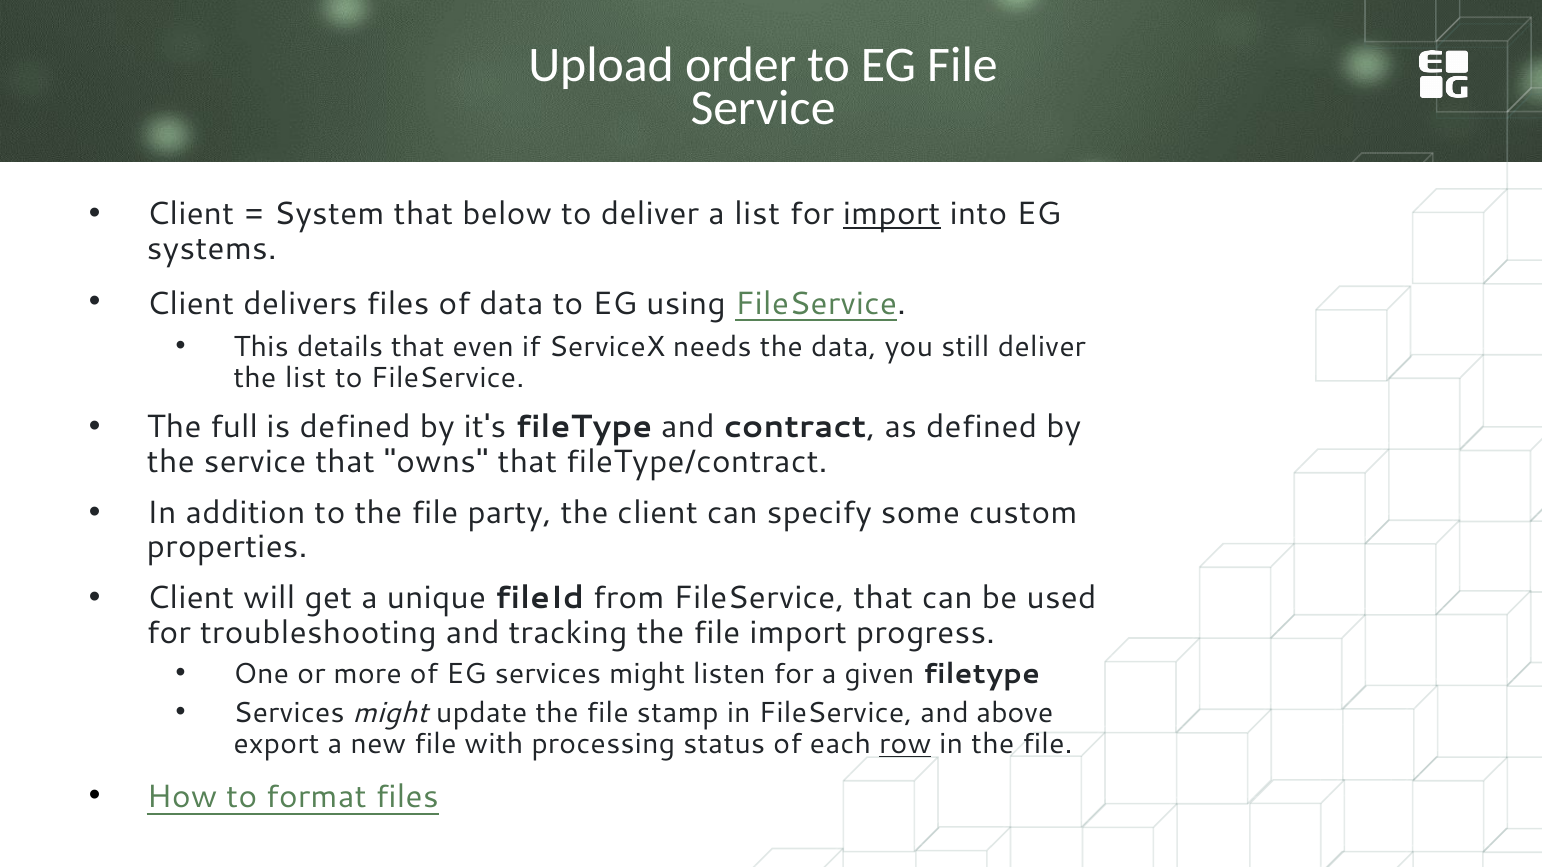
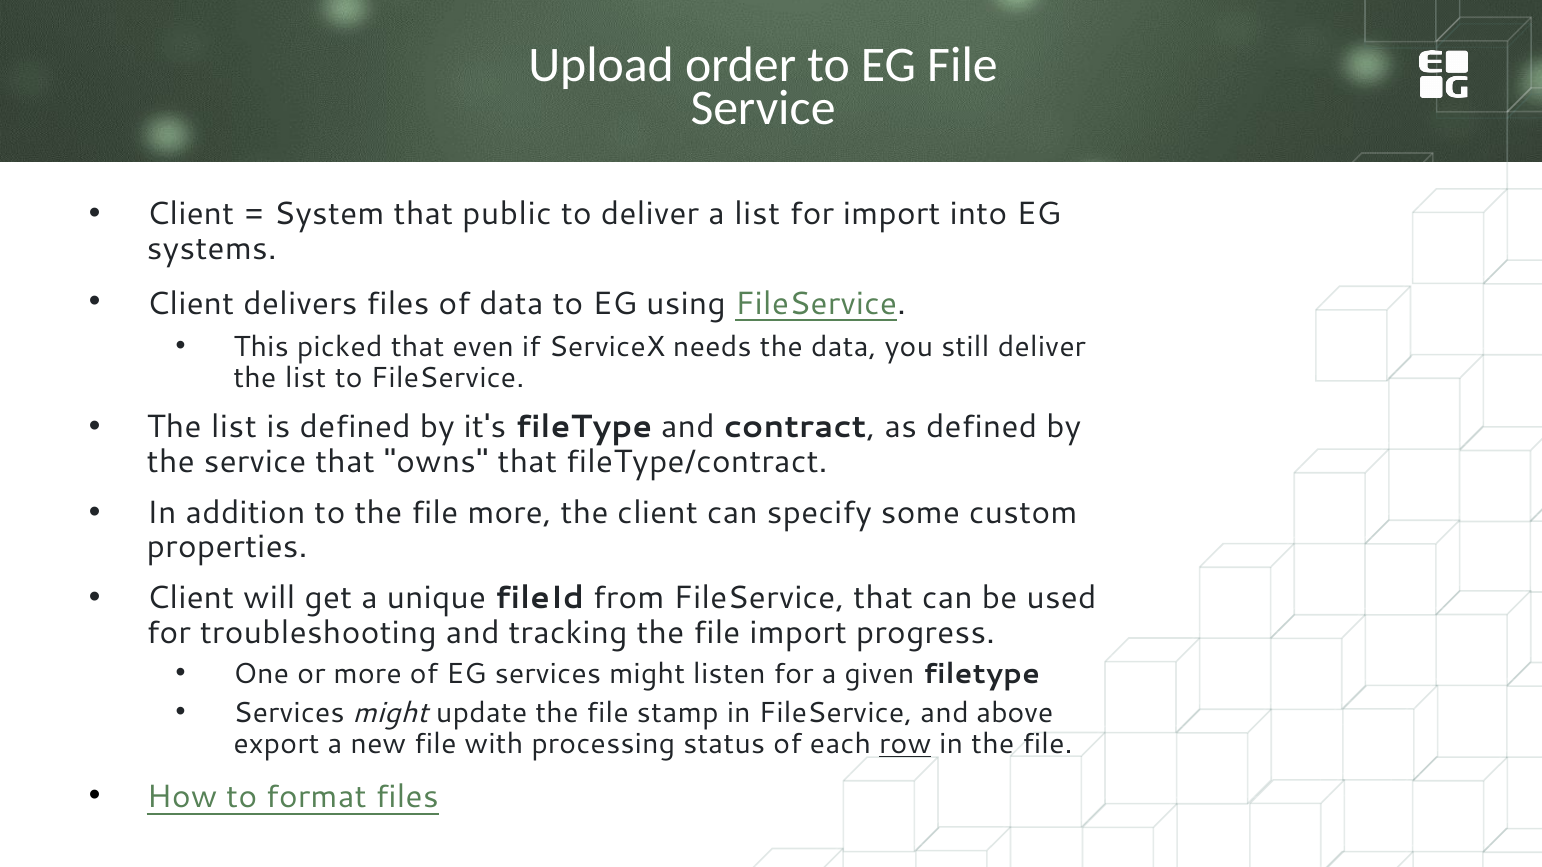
below: below -> public (507, 214)
import underline: present -> none (892, 214)
details: details -> picked (340, 347)
full: full -> list (234, 427)
file party: party -> more (510, 513)
